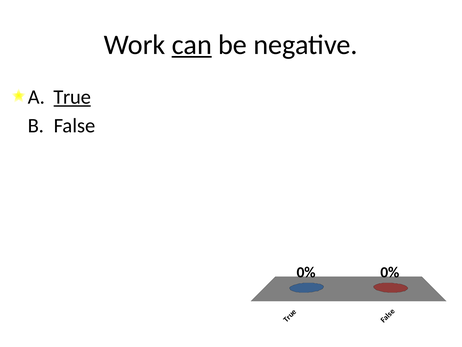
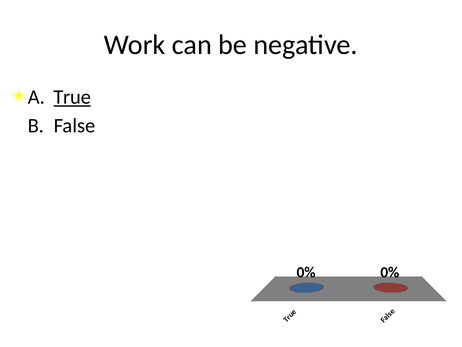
can underline: present -> none (192, 45)
